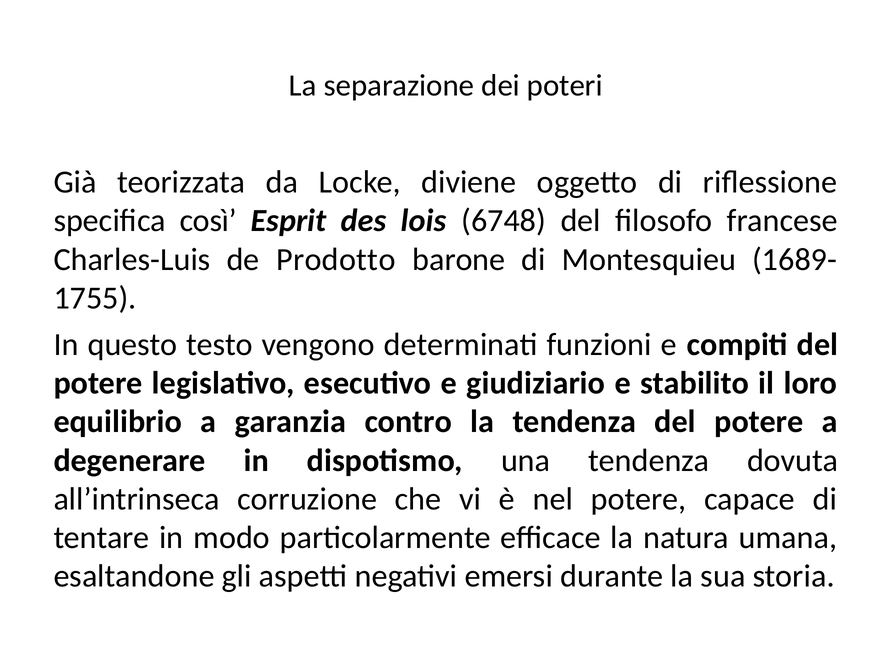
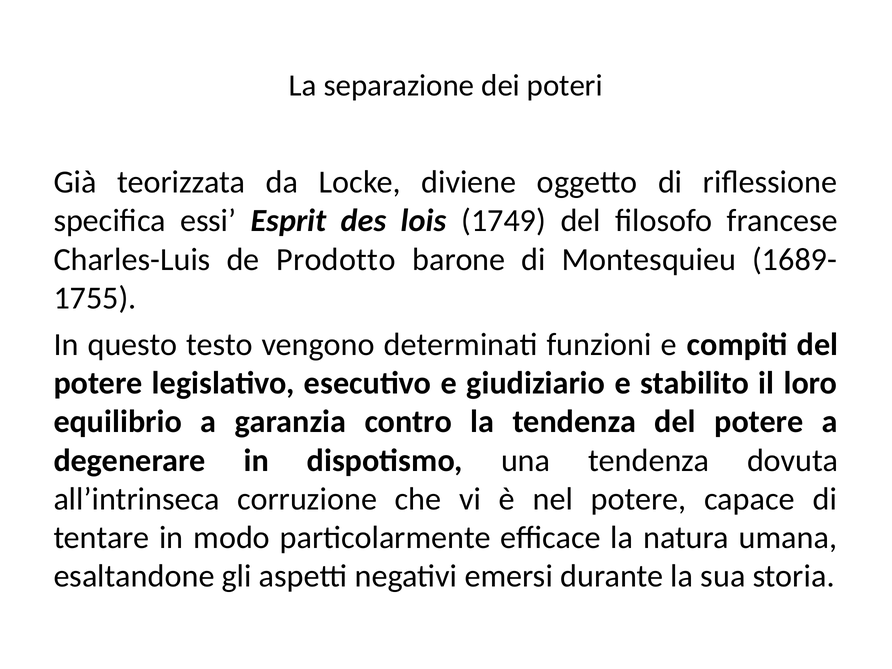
così: così -> essi (208, 221)
6748: 6748 -> 1749 (504, 221)
